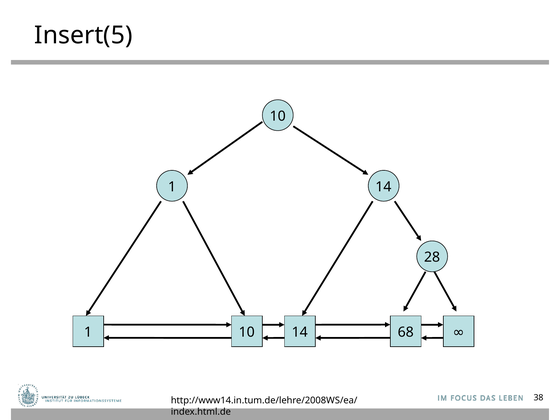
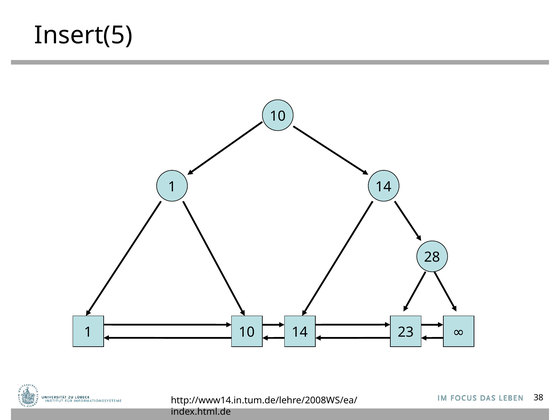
68: 68 -> 23 (406, 332)
